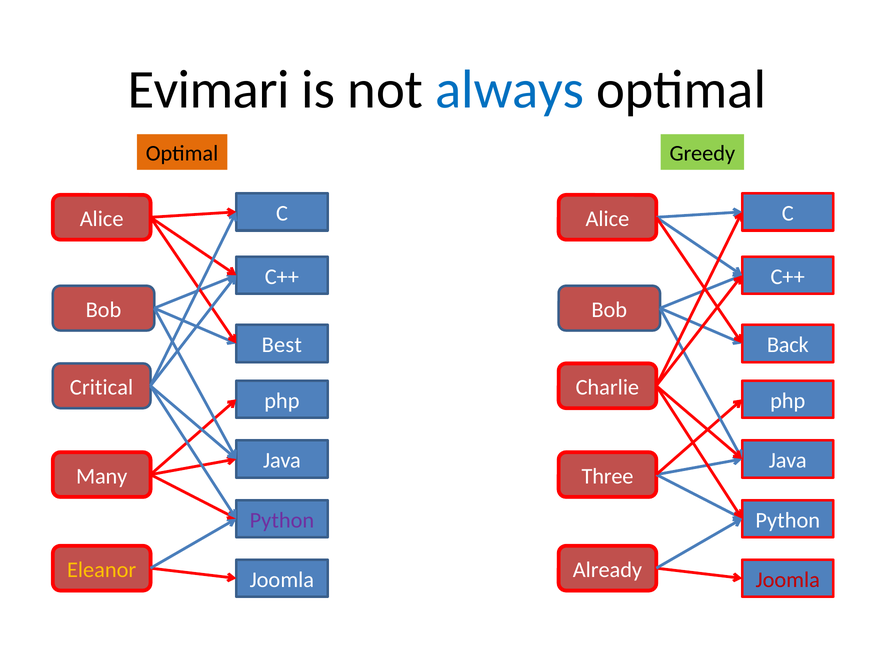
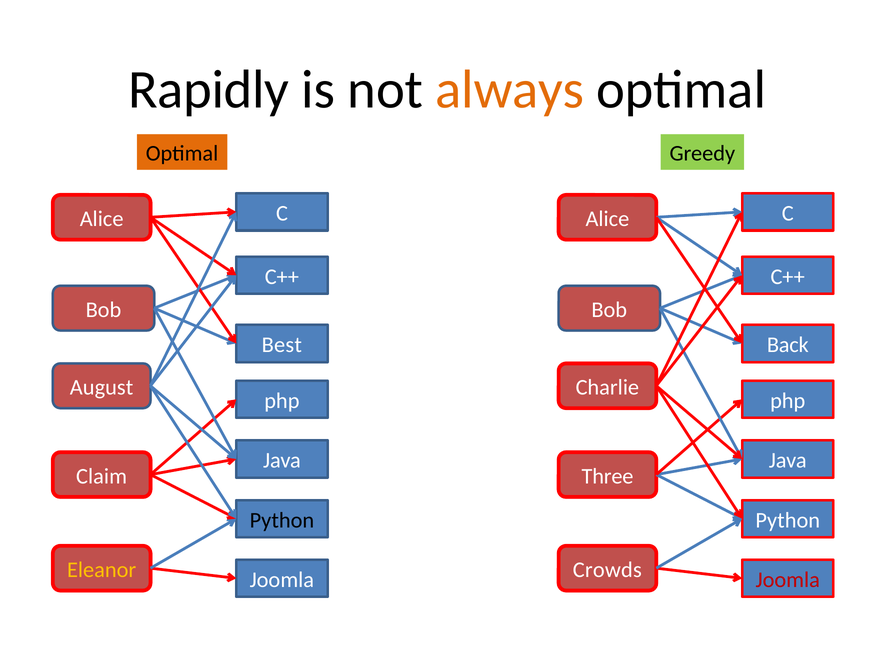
Evimari: Evimari -> Rapidly (209, 90)
always colour: blue -> orange (510, 90)
Critical: Critical -> August (102, 387)
Many: Many -> Claim (102, 476)
Python colour: purple -> black (282, 520)
Already: Already -> Crowds (607, 570)
